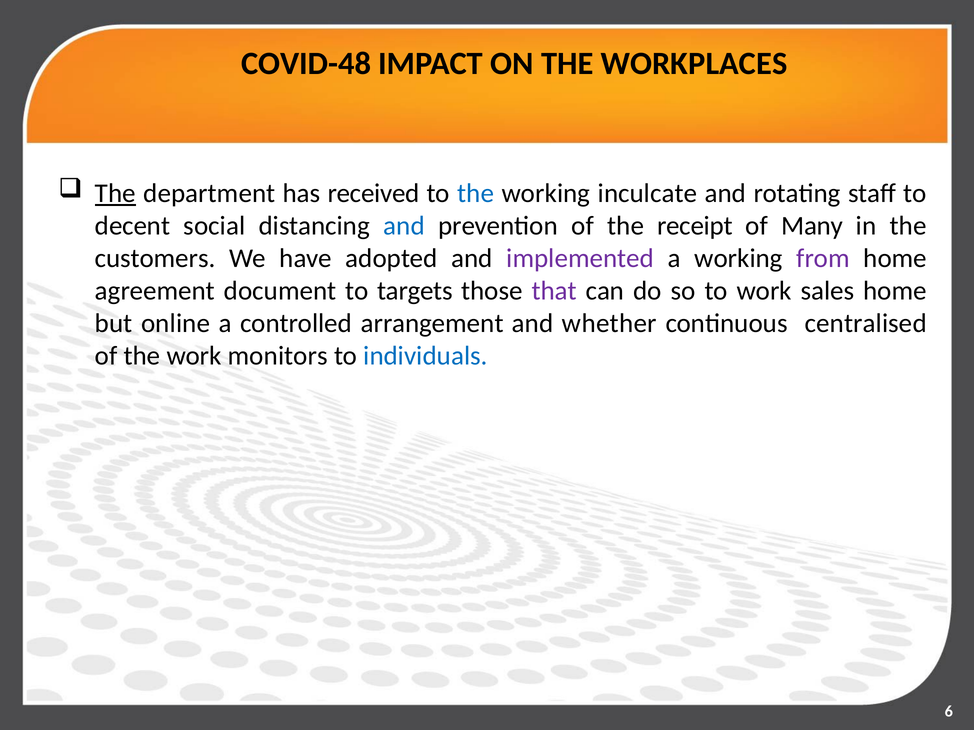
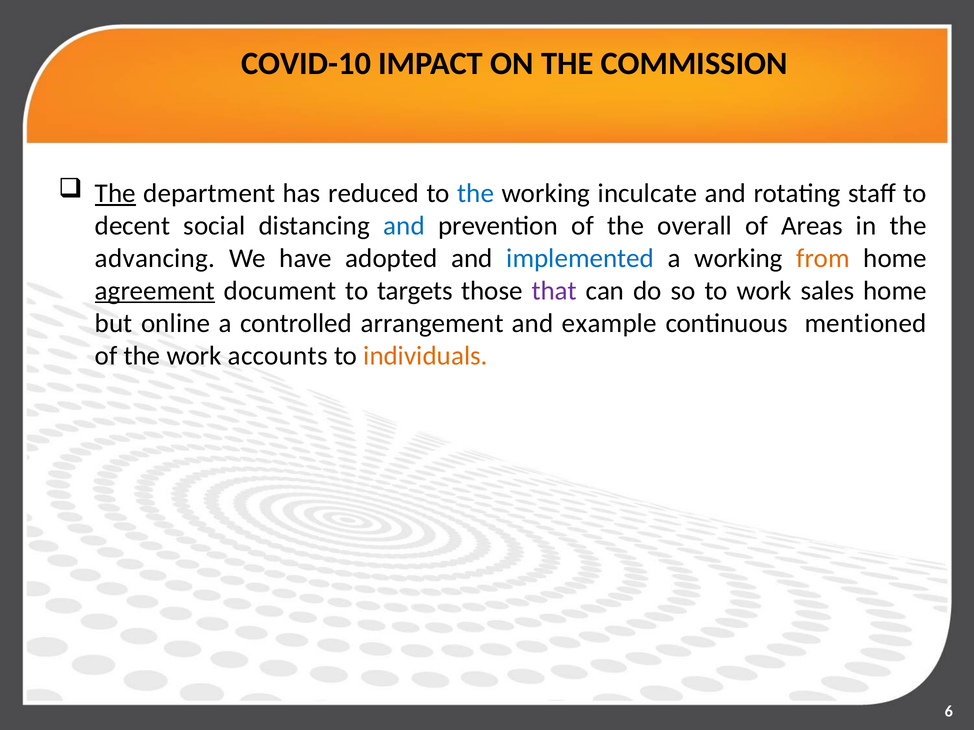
COVID-48: COVID-48 -> COVID-10 (306, 64)
WORKPLACES: WORKPLACES -> COMMISSION (694, 64)
received: received -> reduced (373, 193)
receipt: receipt -> overall (695, 226)
Many: Many -> Areas (812, 226)
customers: customers -> advancing (155, 258)
implemented colour: purple -> blue (580, 258)
from colour: purple -> orange (823, 258)
agreement underline: none -> present (155, 291)
whether: whether -> example (609, 323)
centralised: centralised -> mentioned (866, 323)
monitors: monitors -> accounts (278, 356)
individuals colour: blue -> orange (425, 356)
